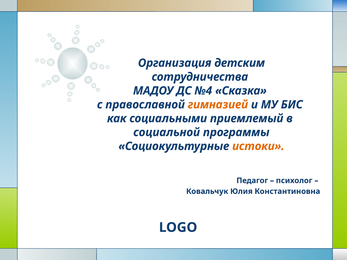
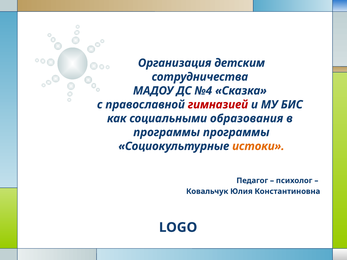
гимназией colour: orange -> red (218, 105)
приемлемый: приемлемый -> образования (247, 119)
социальной: социальной -> программы (167, 132)
